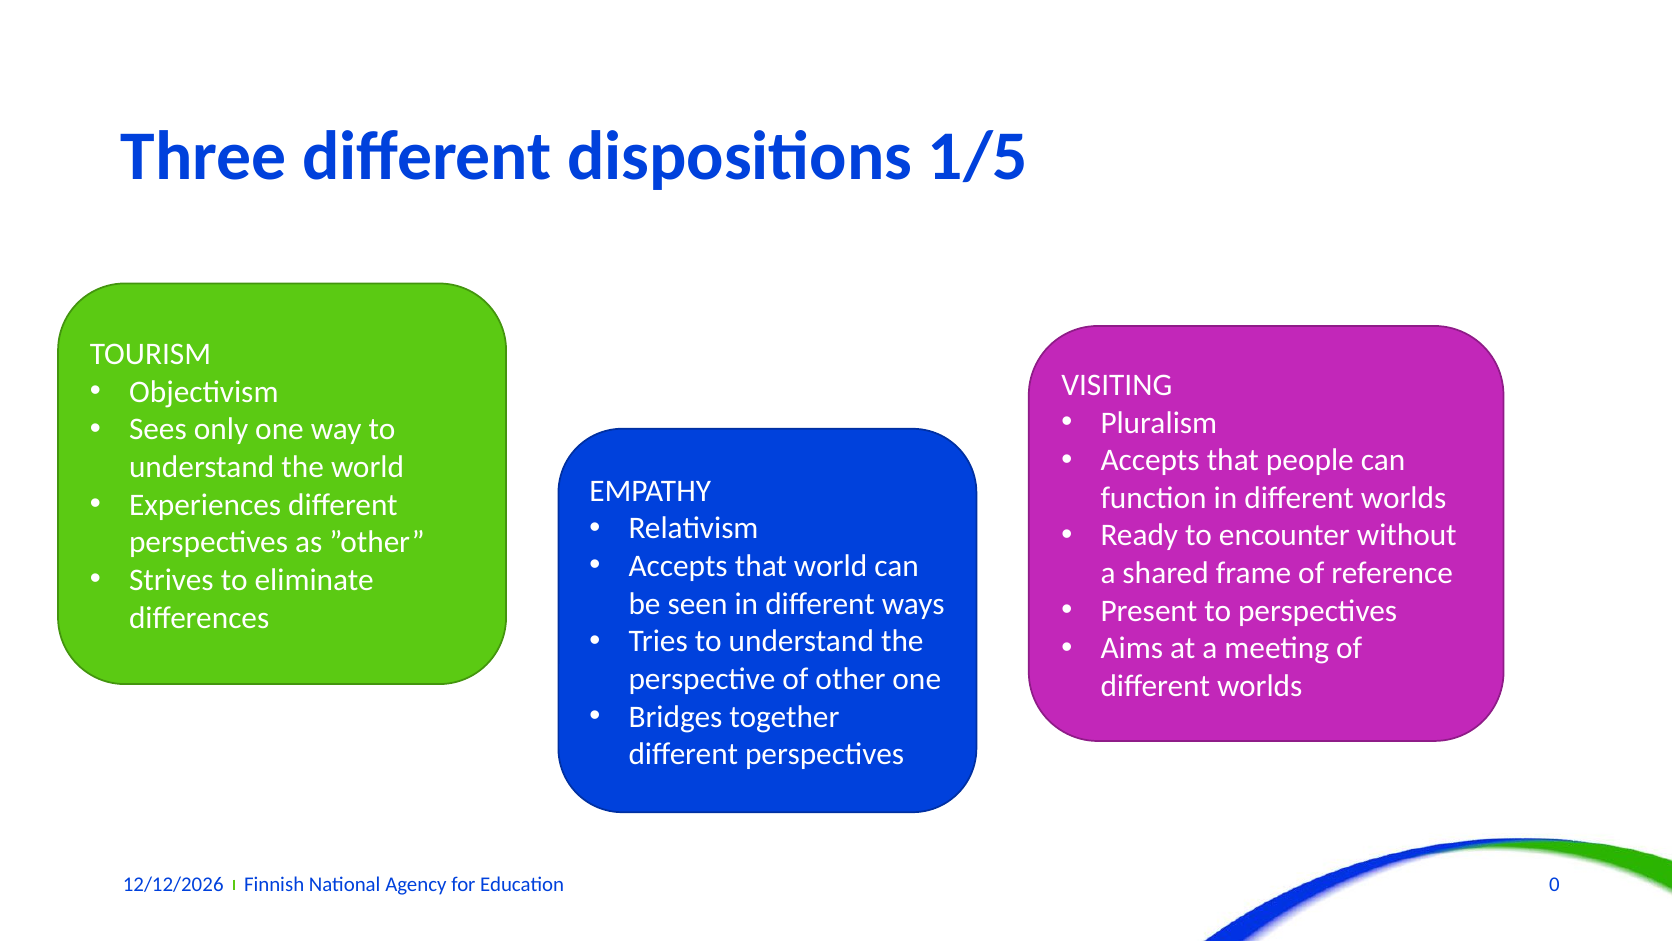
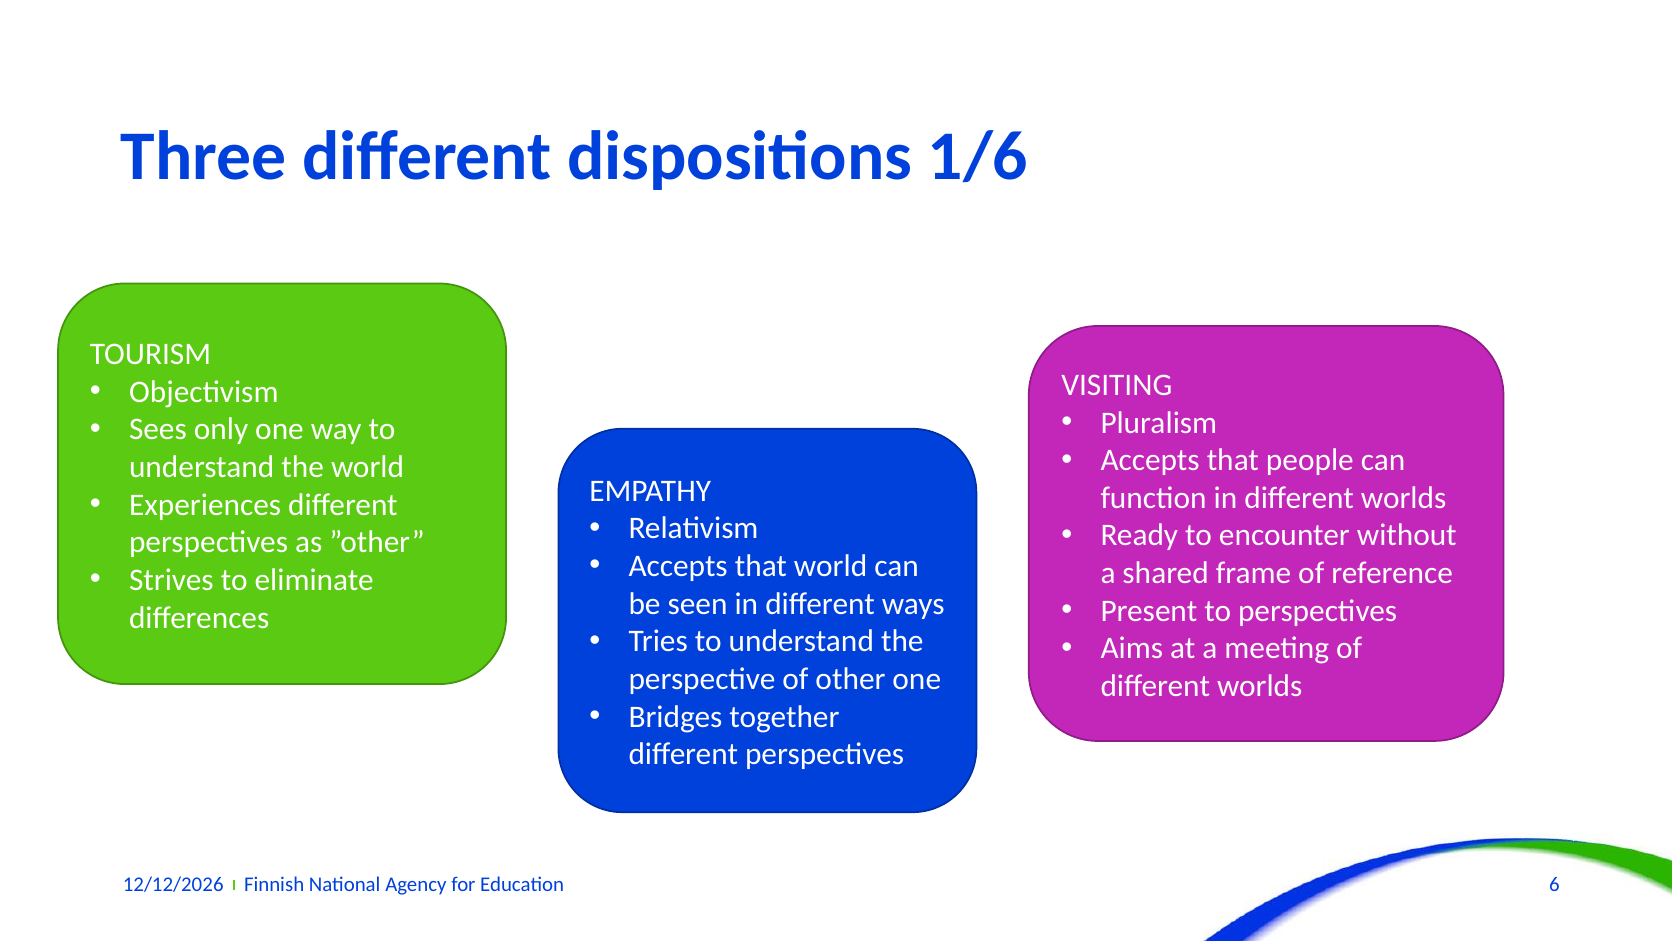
1/5: 1/5 -> 1/6 (978, 156)
0: 0 -> 6 (1555, 884)
